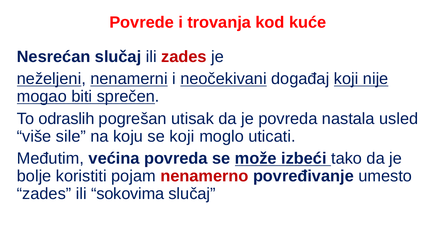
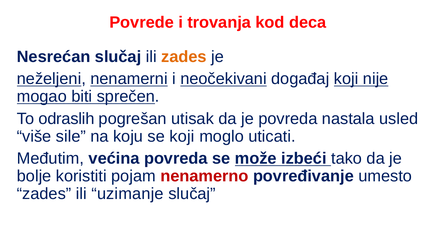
kuće: kuće -> deca (308, 23)
zades colour: red -> orange (184, 57)
sokovima: sokovima -> uzimanje (128, 194)
